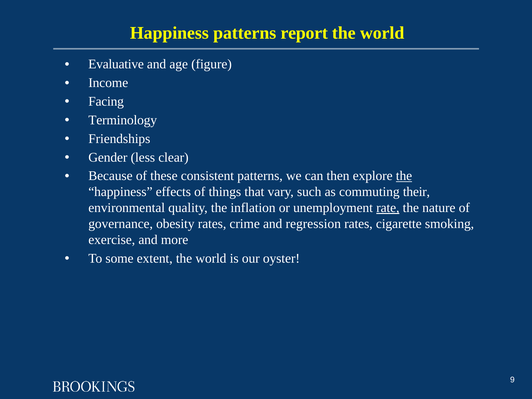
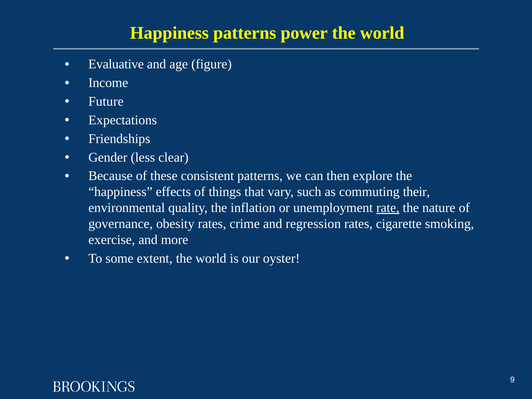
report: report -> power (304, 33)
Facing: Facing -> Future (106, 101)
Terminology: Terminology -> Expectations (123, 120)
the underline: present -> none (404, 176)
